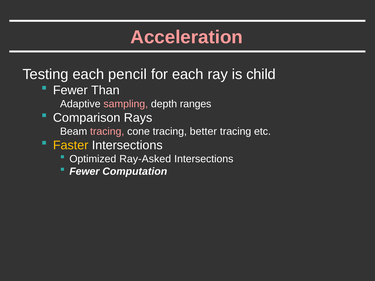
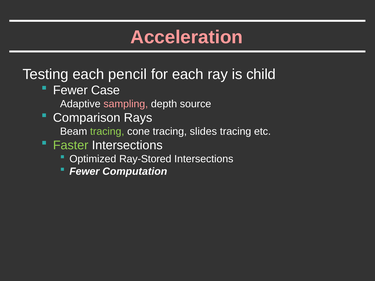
Than: Than -> Case (105, 90)
ranges: ranges -> source (196, 104)
tracing colour: pink -> light green (107, 132)
better: better -> slides (203, 132)
Faster colour: yellow -> light green (71, 145)
Ray-Asked: Ray-Asked -> Ray-Stored (145, 159)
